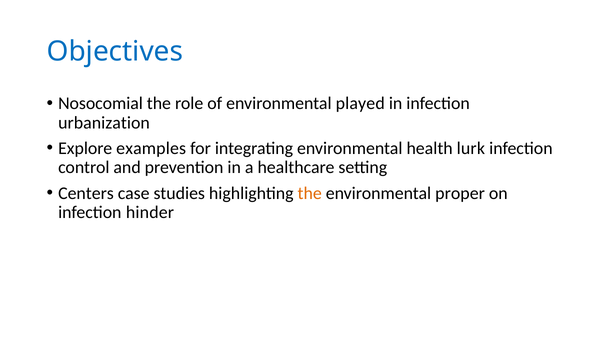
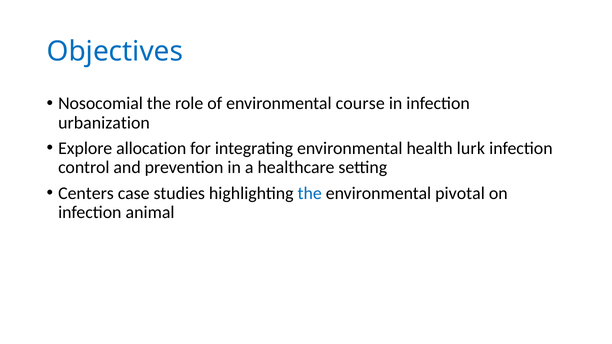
played: played -> course (360, 103)
examples: examples -> allocation (151, 148)
the colour: orange -> blue (310, 193)
proper: proper -> pivotal (460, 193)
hinder: hinder -> animal (150, 213)
